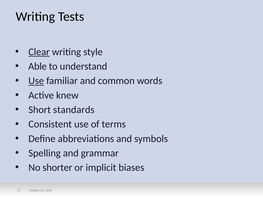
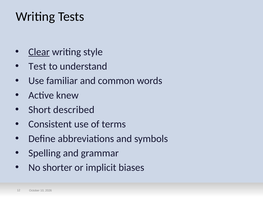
Able: Able -> Test (37, 66)
Use underline: present -> none (36, 81)
standards: standards -> described (74, 110)
